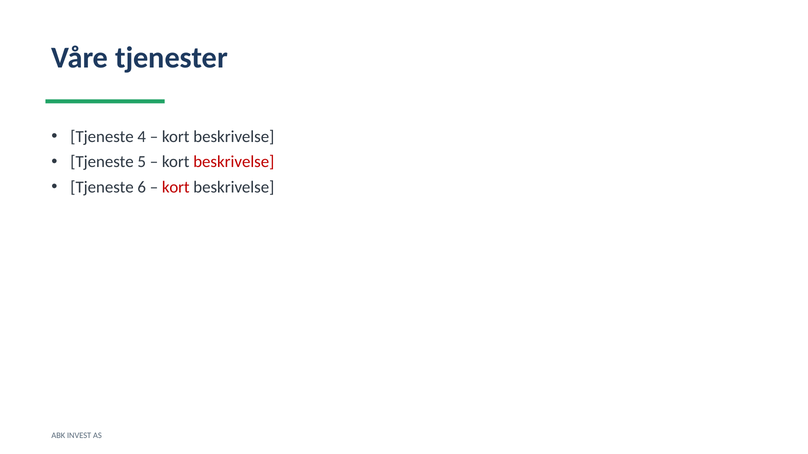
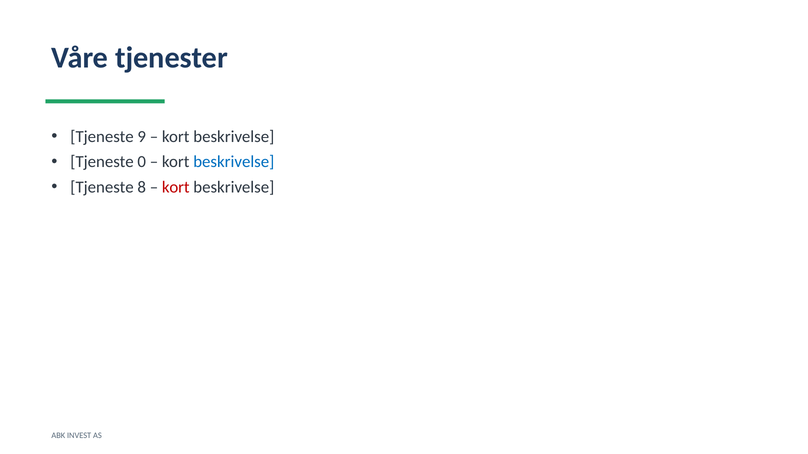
4: 4 -> 9 (142, 137)
5: 5 -> 0 (142, 162)
beskrivelse colour: red -> blue (234, 162)
6: 6 -> 8 (142, 187)
